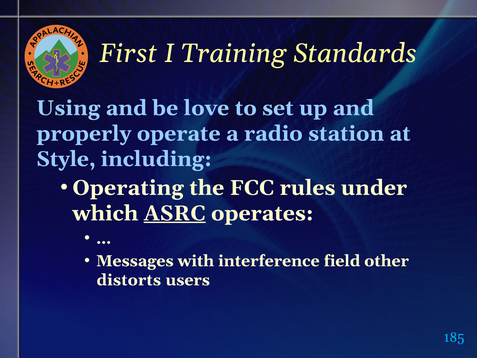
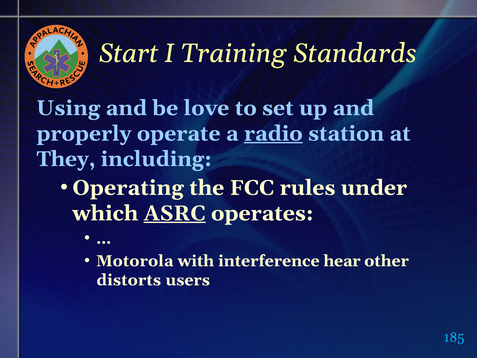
First: First -> Start (128, 53)
radio underline: none -> present (273, 133)
Style: Style -> They (66, 159)
Messages: Messages -> Motorola (135, 261)
field: field -> hear (342, 261)
